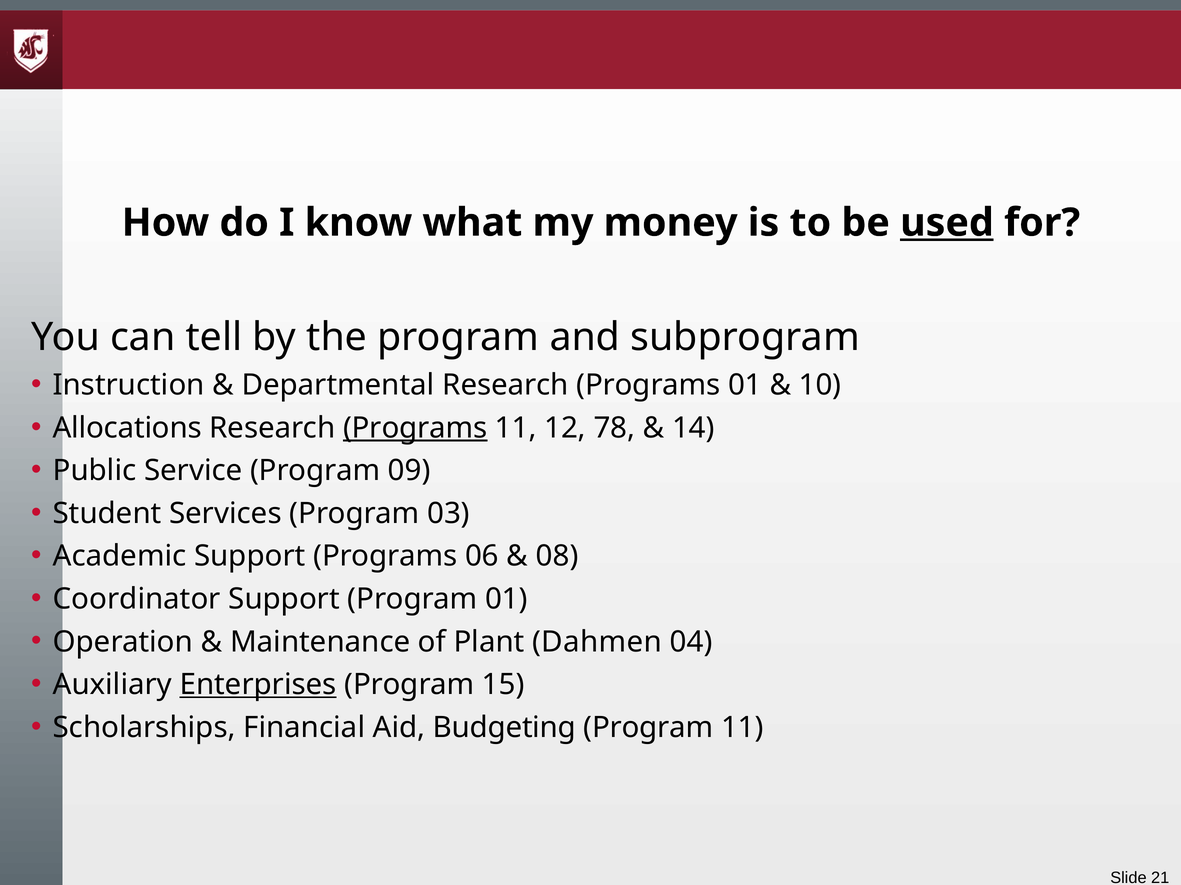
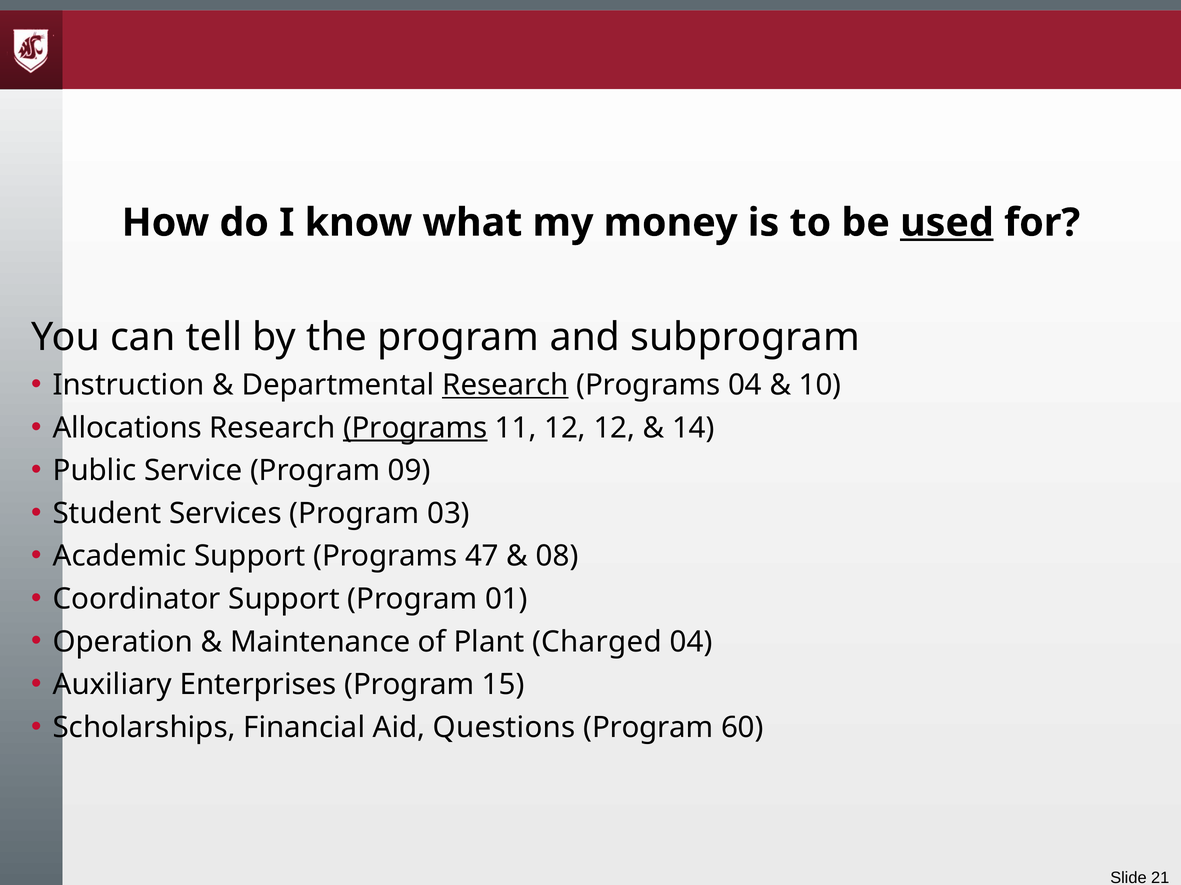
Research underline: none -> present (505, 385)
Programs 01: 01 -> 04 (745, 385)
12 78: 78 -> 12 (614, 428)
06: 06 -> 47 (482, 557)
Dahmen: Dahmen -> Charged (597, 642)
Enterprises underline: present -> none (258, 685)
Budgeting: Budgeting -> Questions (504, 728)
Program 11: 11 -> 60 (742, 728)
